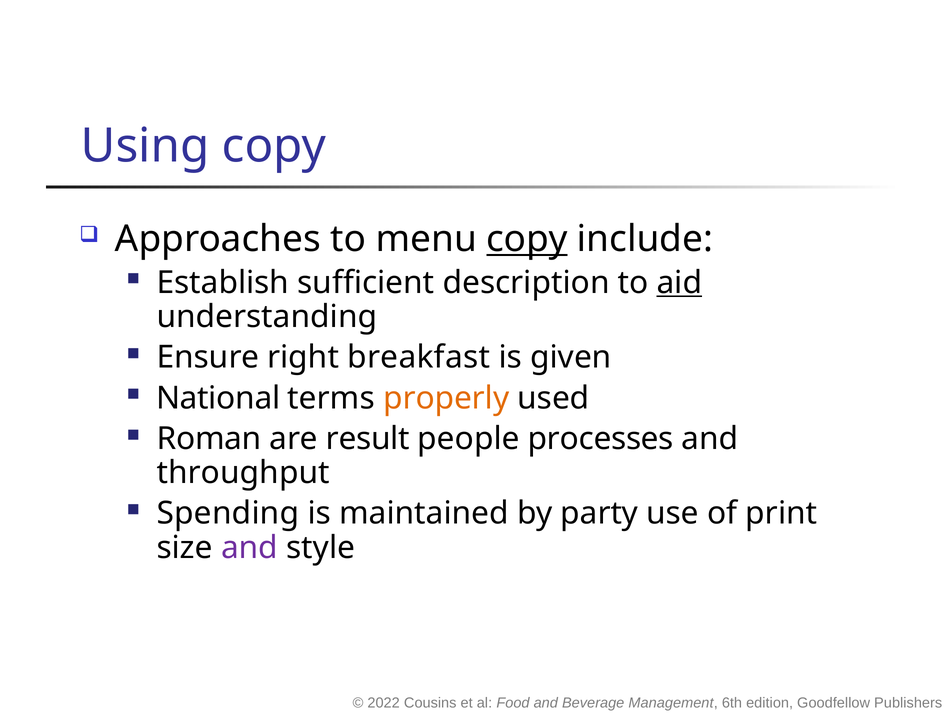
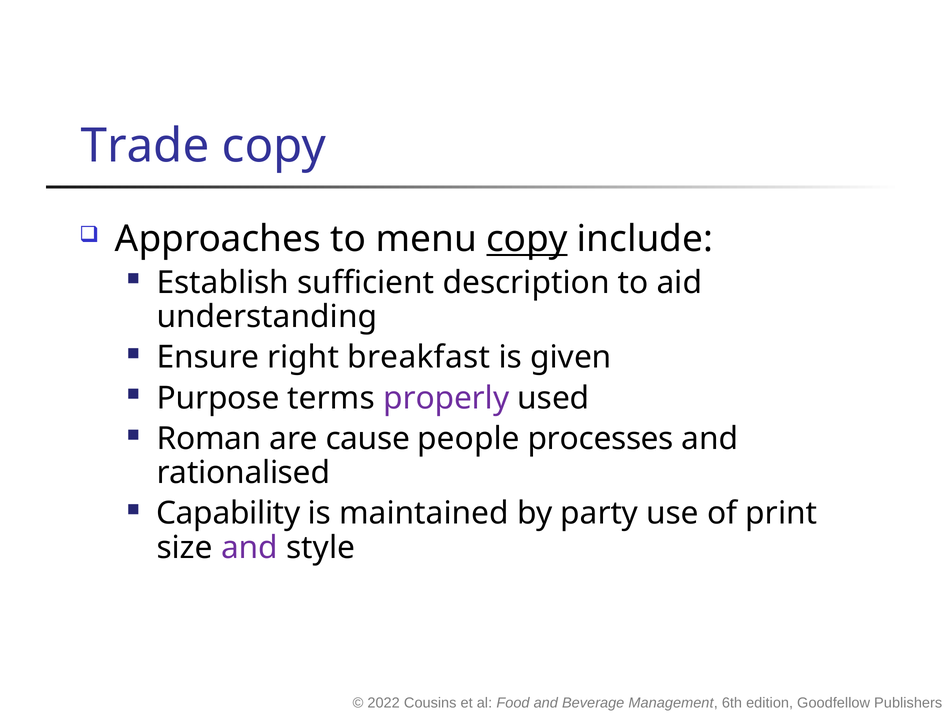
Using: Using -> Trade (145, 146)
aid underline: present -> none (679, 283)
National: National -> Purpose (218, 398)
properly colour: orange -> purple (446, 398)
result: result -> cause (368, 439)
throughput: throughput -> rationalised (243, 473)
Spending: Spending -> Capability (228, 513)
